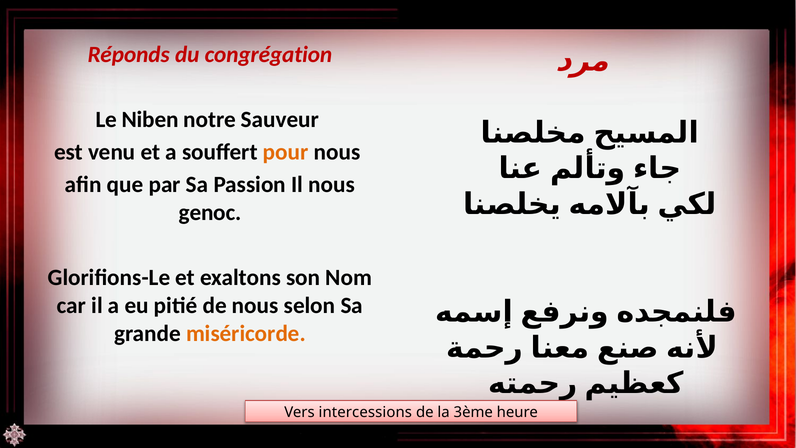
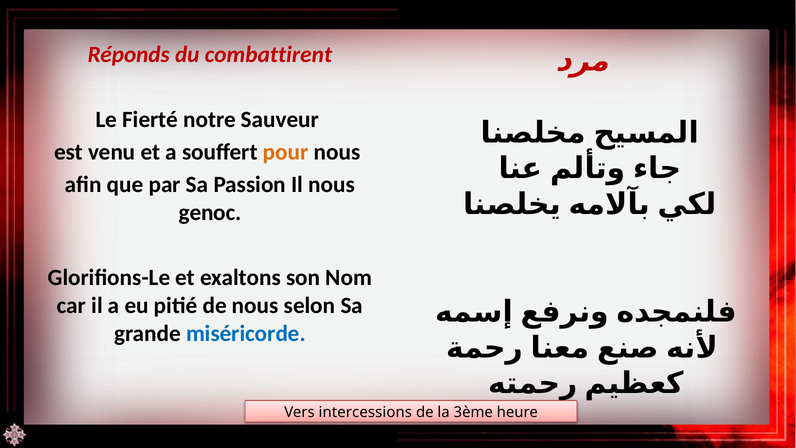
congrégation: congrégation -> combattirent (268, 54)
Niben: Niben -> Fierté (150, 119)
miséricorde colour: orange -> blue (246, 333)
